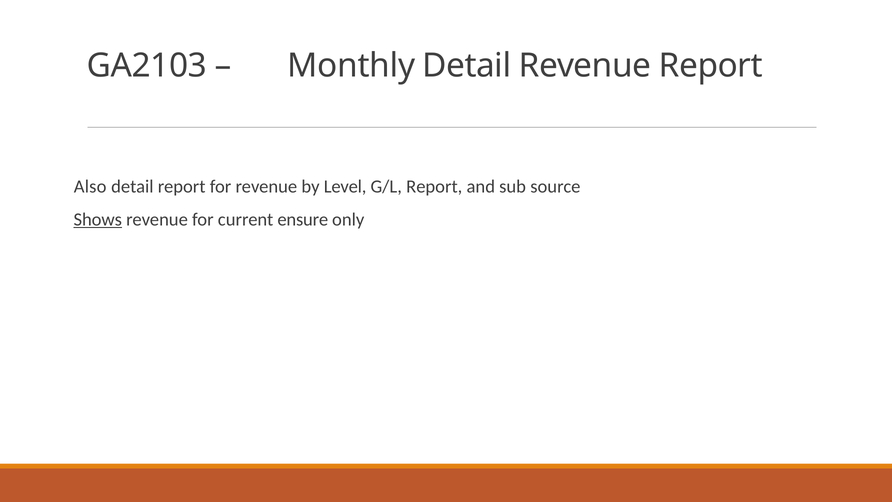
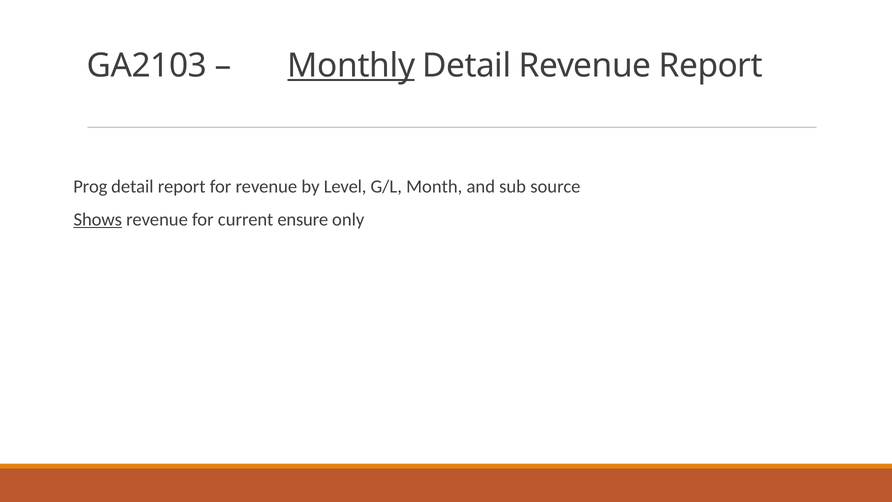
Monthly underline: none -> present (351, 66)
Also: Also -> Prog (90, 186)
G/L Report: Report -> Month (434, 186)
